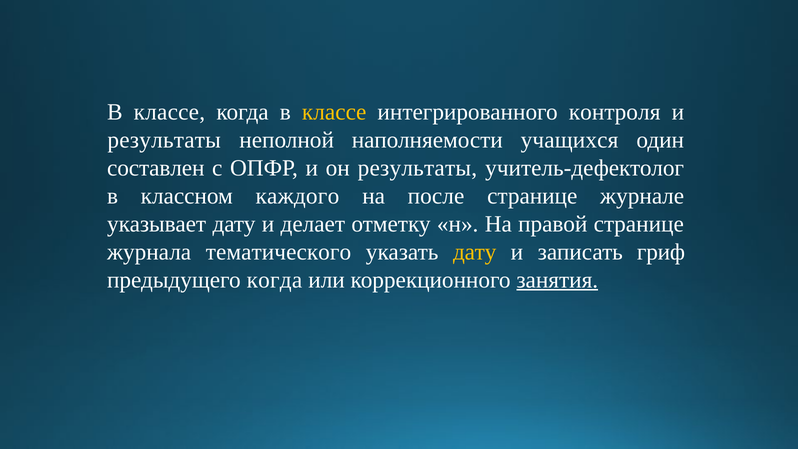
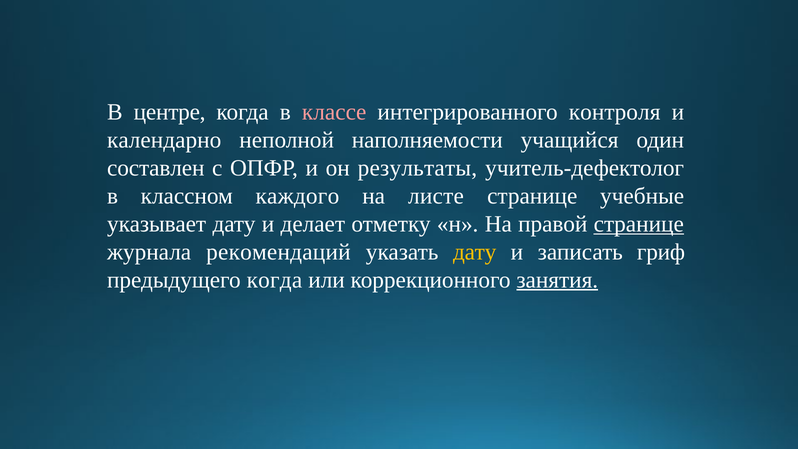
классе: классе -> центре (170, 112)
классе colour: yellow -> pink (334, 112)
результаты: результаты -> календарно (164, 140)
учащихся: учащихся -> учащийся (570, 140)
после: после -> листе (436, 196)
журнале: журнале -> учебные (642, 196)
странице underline: none -> present (639, 224)
тематического: тематического -> рекомендаций (278, 252)
